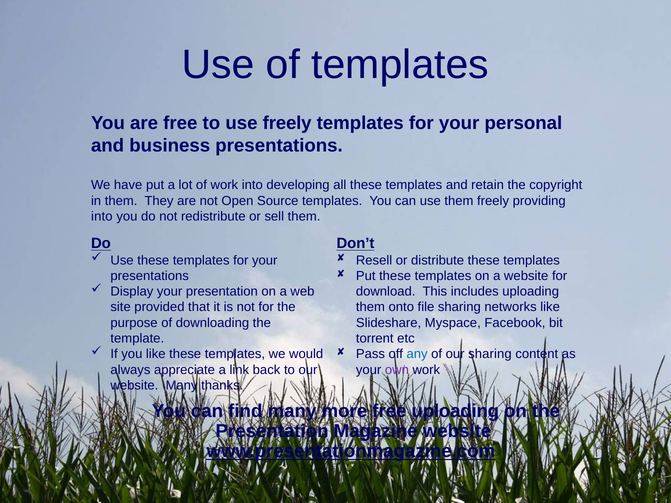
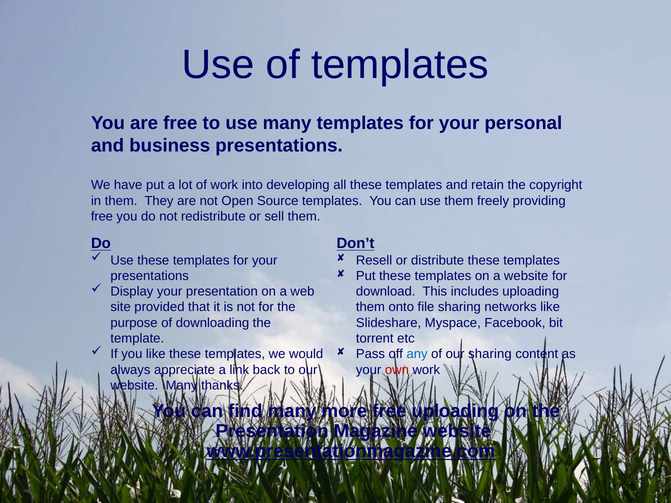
use freely: freely -> many (287, 123)
into: into -> free (102, 217)
own colour: purple -> red (397, 370)
